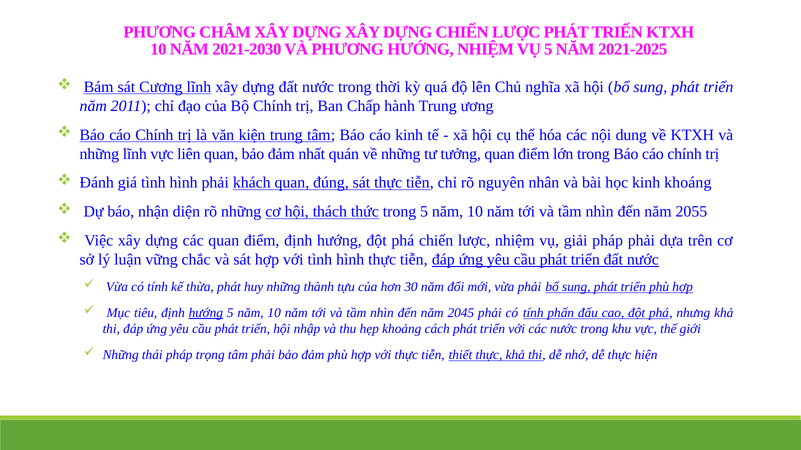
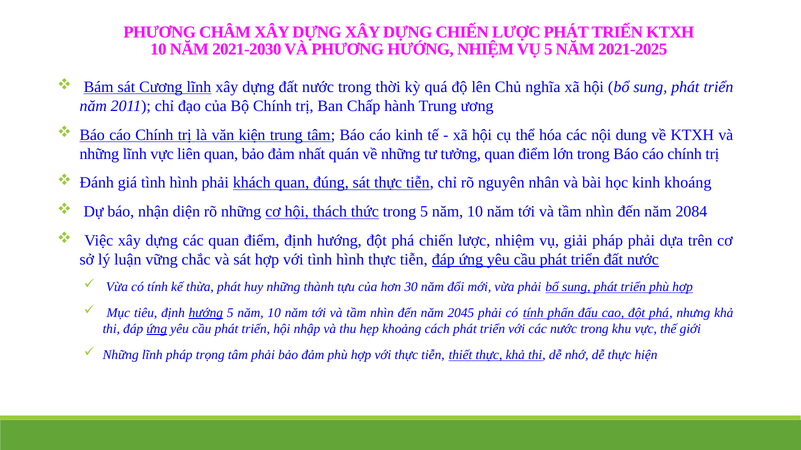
2055: 2055 -> 2084 (691, 212)
ứng underline: none -> present (157, 329)
thái: thái -> lĩnh (152, 355)
